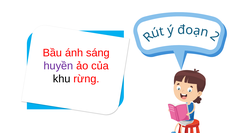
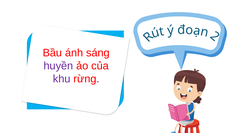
khu colour: black -> purple (62, 79)
